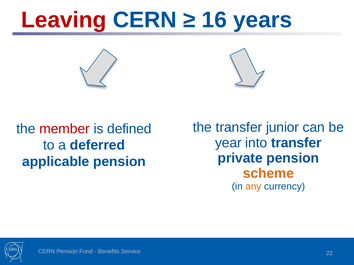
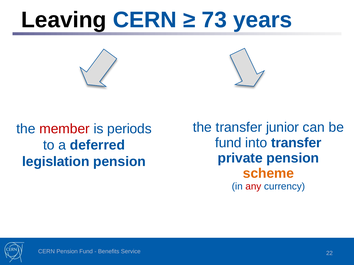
Leaving colour: red -> black (64, 20)
16: 16 -> 73 (214, 20)
defined: defined -> periods (129, 129)
year: year -> fund (228, 143)
applicable: applicable -> legislation (56, 162)
any colour: orange -> red (253, 187)
